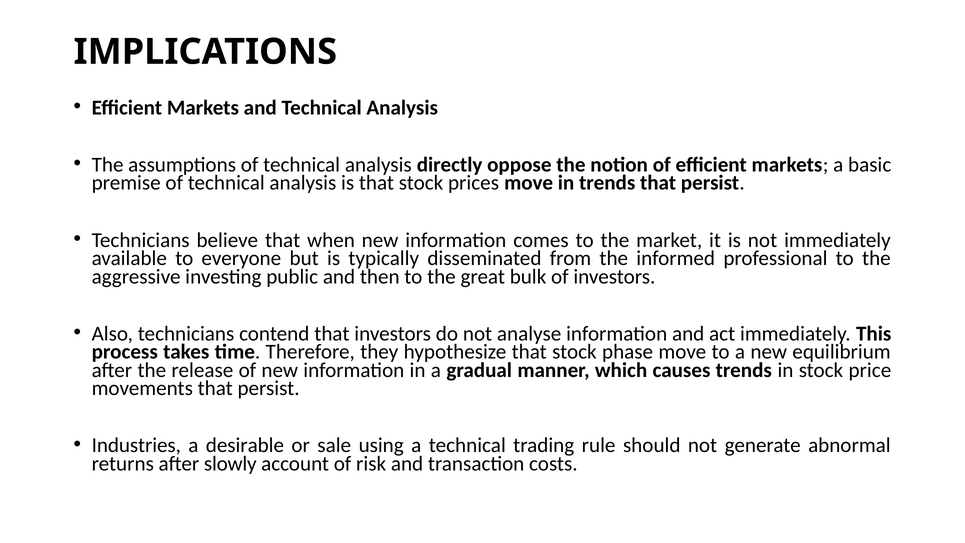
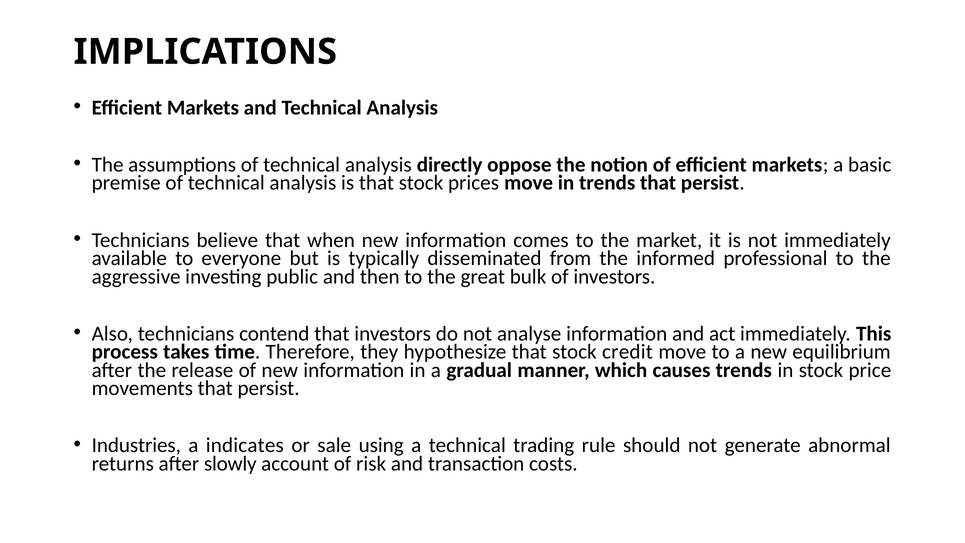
phase: phase -> credit (627, 352)
desirable: desirable -> indicates (245, 445)
